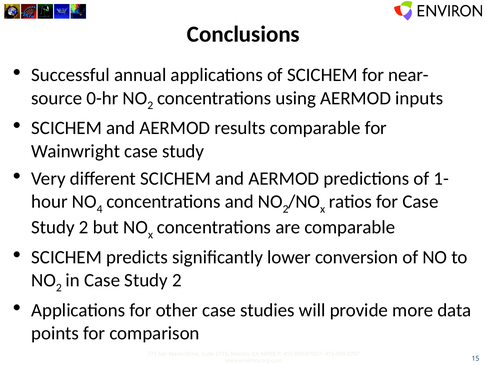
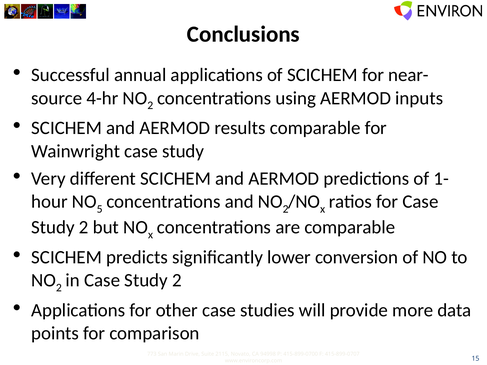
0-hr: 0-hr -> 4-hr (102, 98)
4: 4 -> 5 (100, 209)
